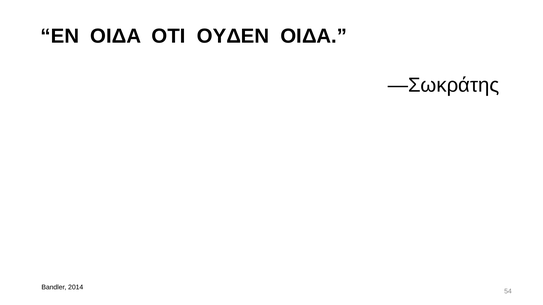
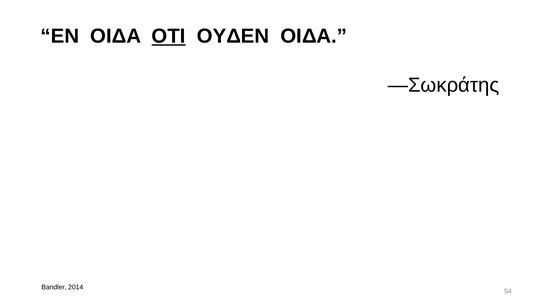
OTI underline: none -> present (169, 36)
